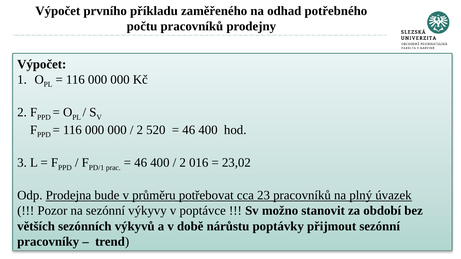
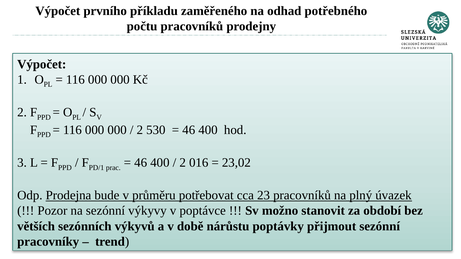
520: 520 -> 530 (156, 130)
